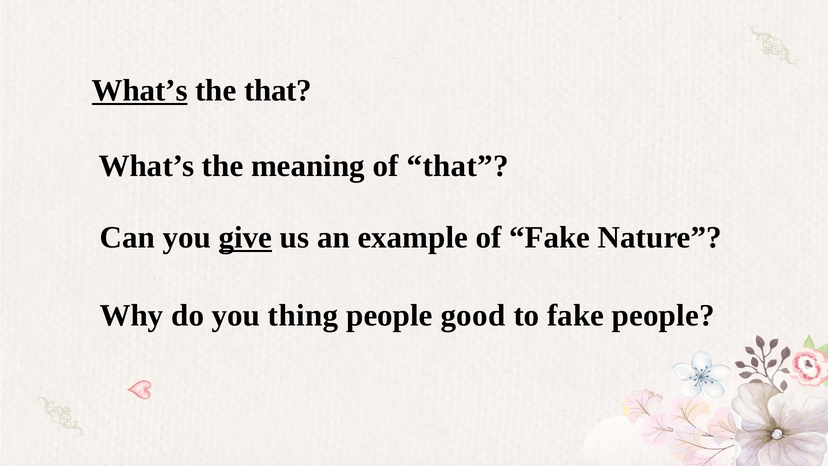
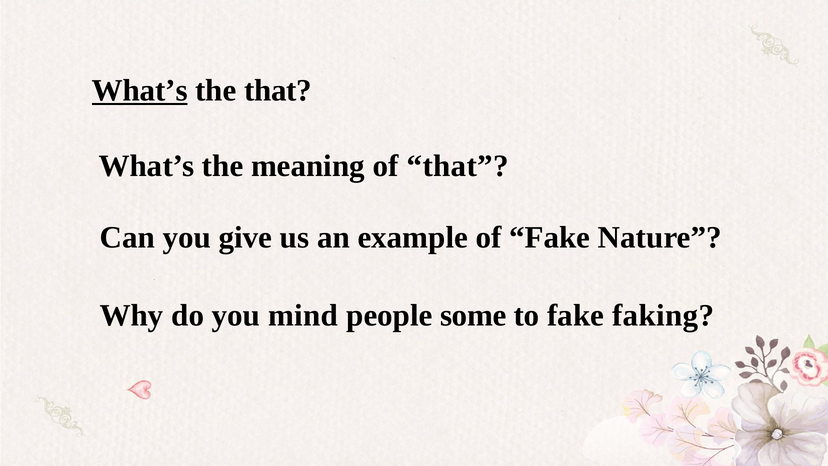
give underline: present -> none (245, 237)
thing: thing -> mind (303, 315)
good: good -> some (473, 315)
fake people: people -> faking (663, 315)
